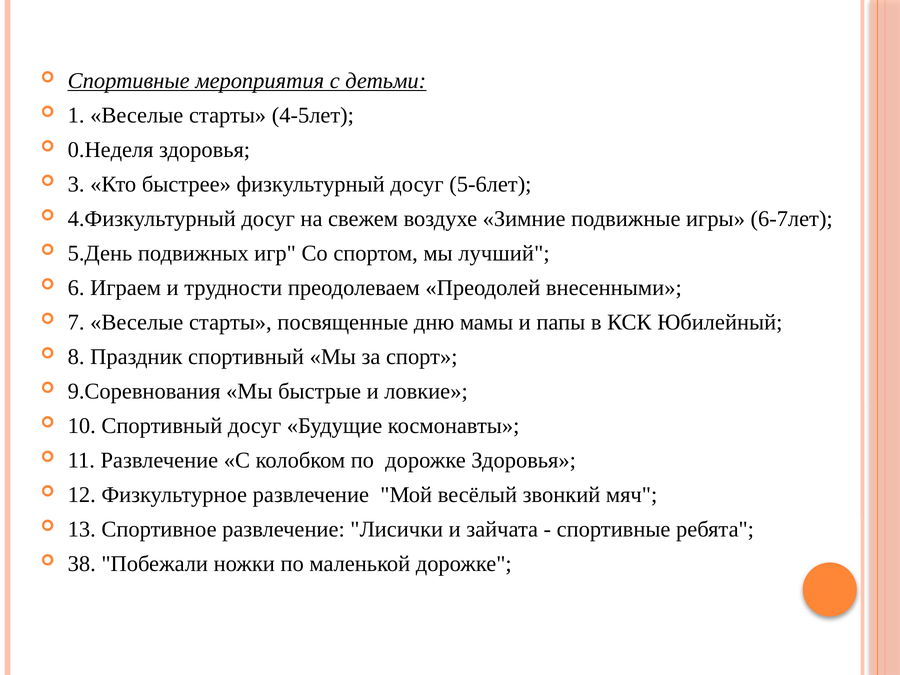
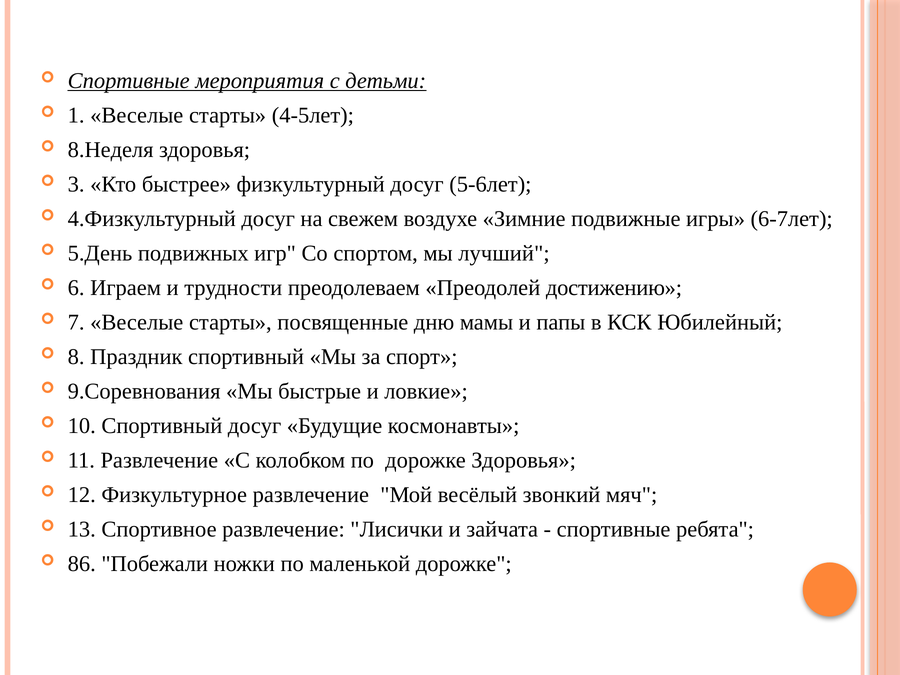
0.Неделя: 0.Неделя -> 8.Неделя (111, 150)
внесенными: внесенными -> достижению (614, 288)
38: 38 -> 86 (82, 564)
